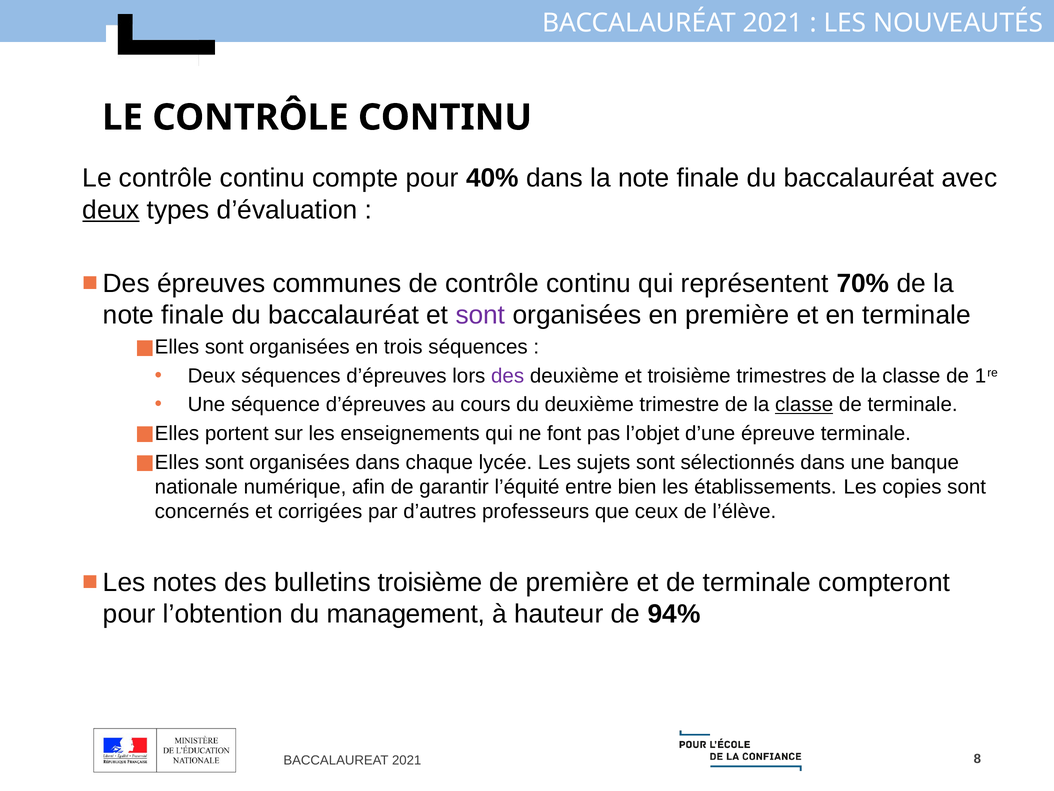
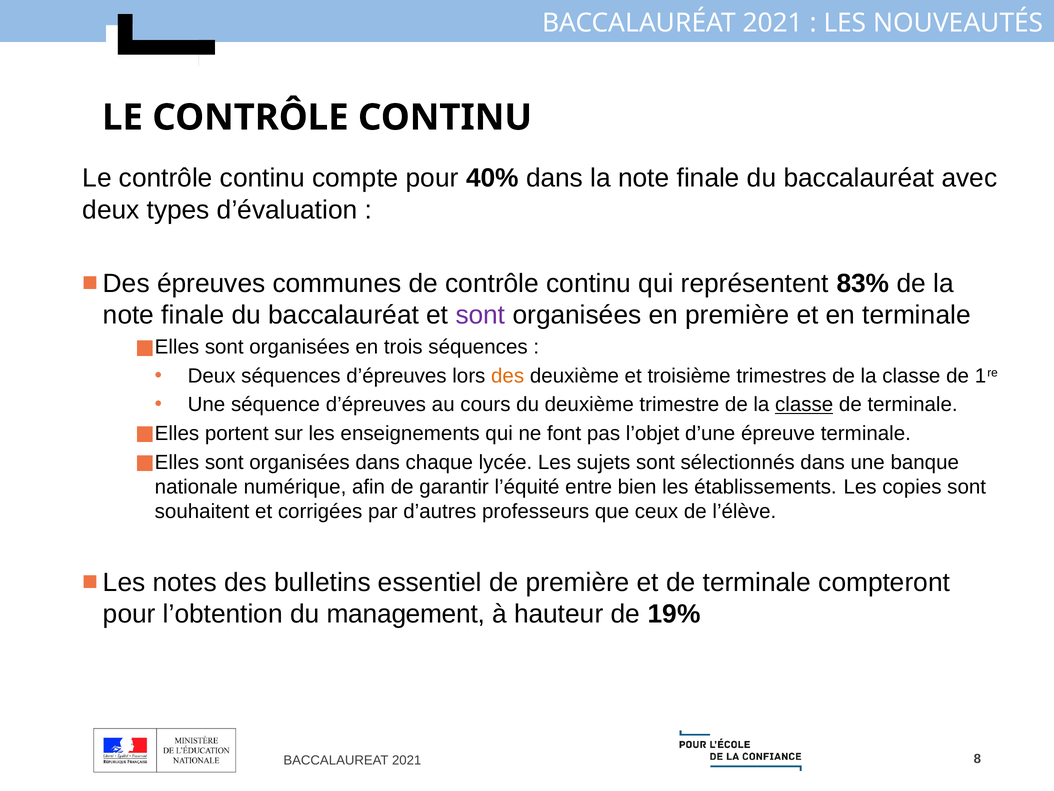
deux underline: present -> none (111, 210)
70%: 70% -> 83% (863, 283)
des colour: purple -> orange (508, 376)
concernés: concernés -> souhaitent (202, 511)
bulletins troisième: troisième -> essentiel (430, 582)
94%: 94% -> 19% (674, 614)
